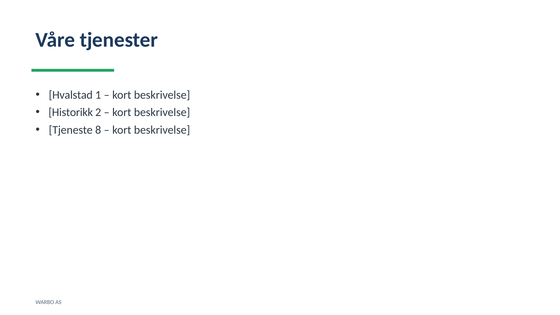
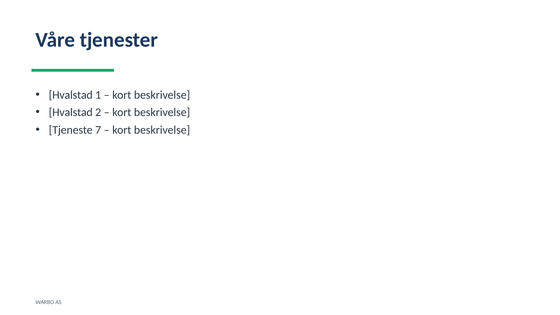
Historikk: Historikk -> Hvalstad (71, 112)
8: 8 -> 7 (98, 130)
